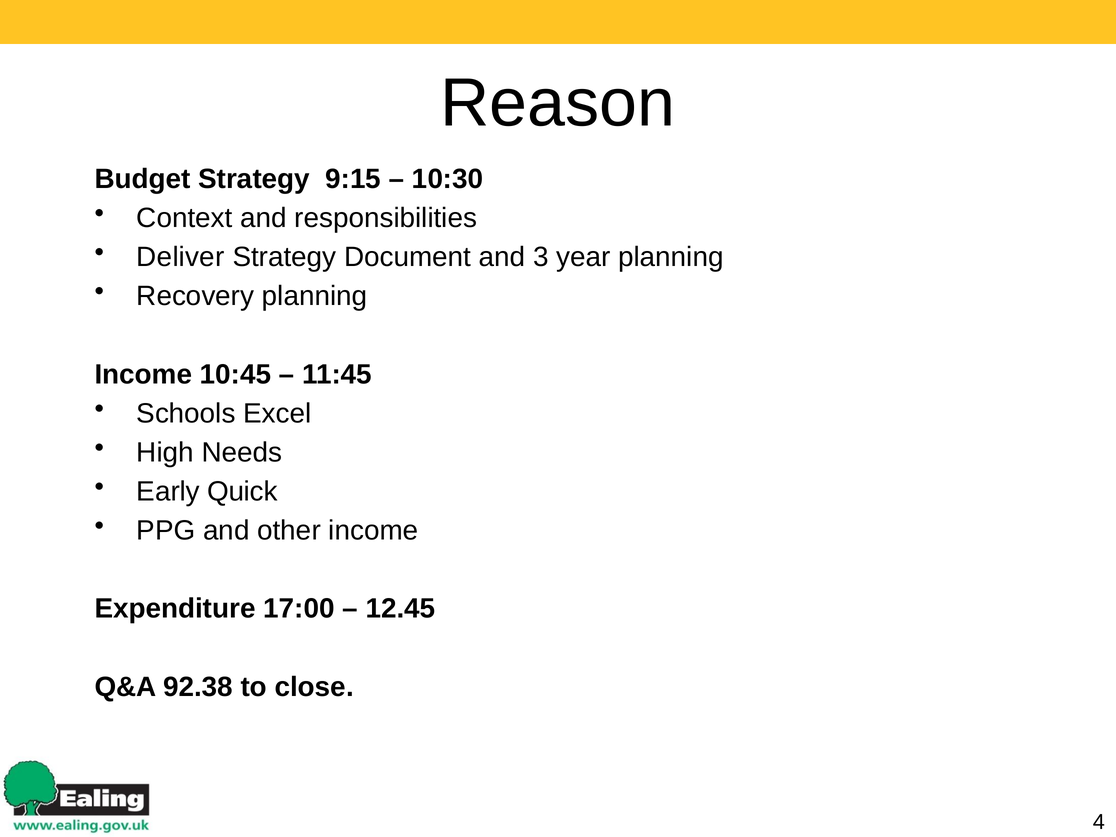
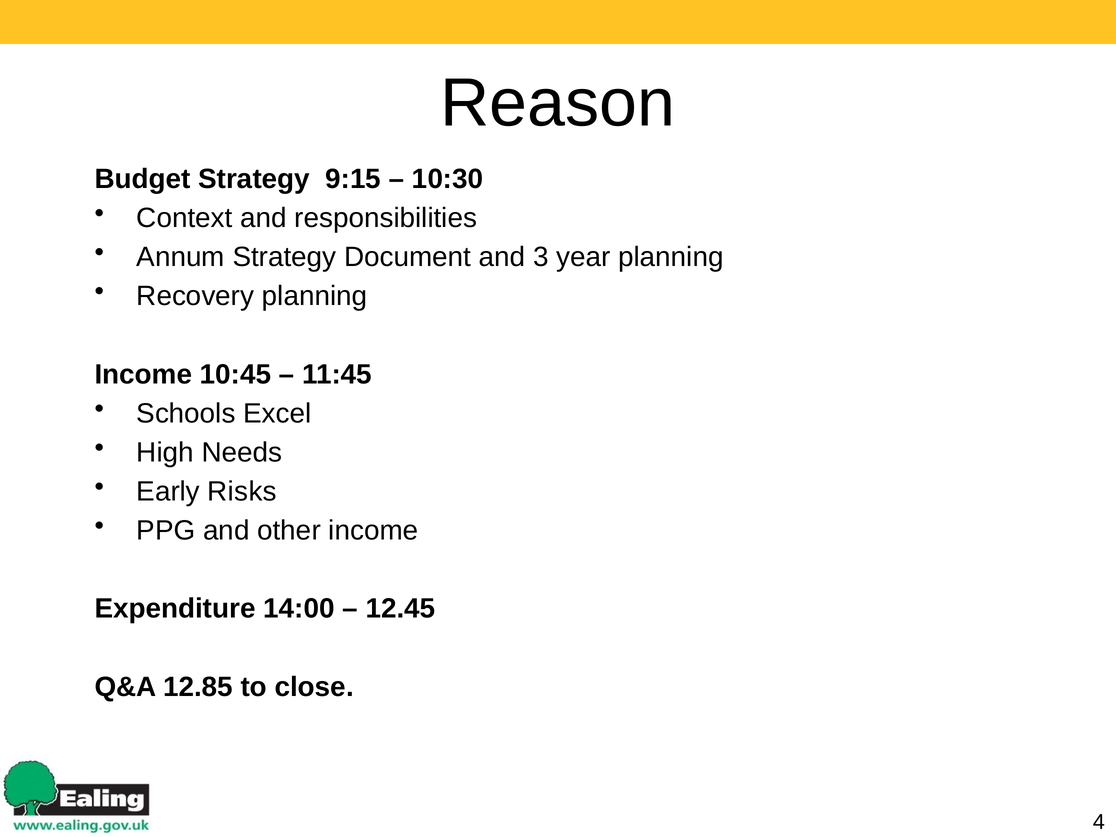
Deliver: Deliver -> Annum (181, 257)
Quick: Quick -> Risks (242, 492)
17:00: 17:00 -> 14:00 (299, 609)
92.38: 92.38 -> 12.85 (198, 687)
